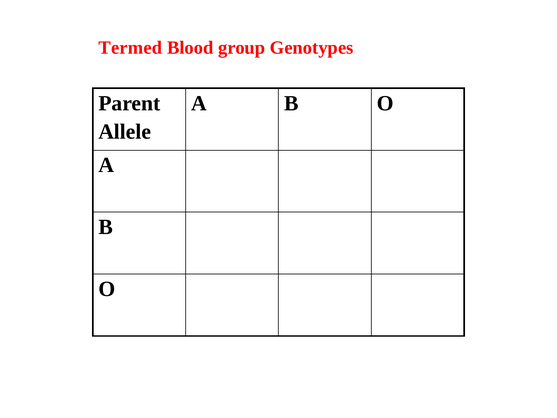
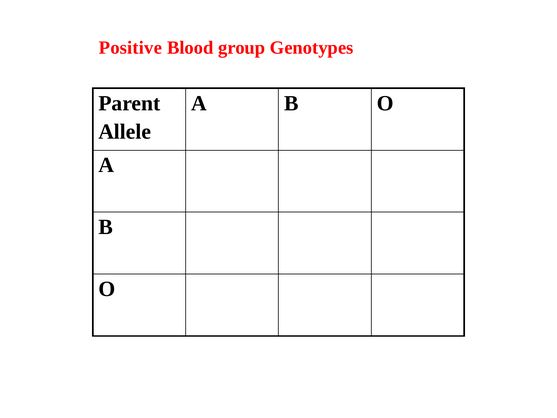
Termed: Termed -> Positive (130, 48)
